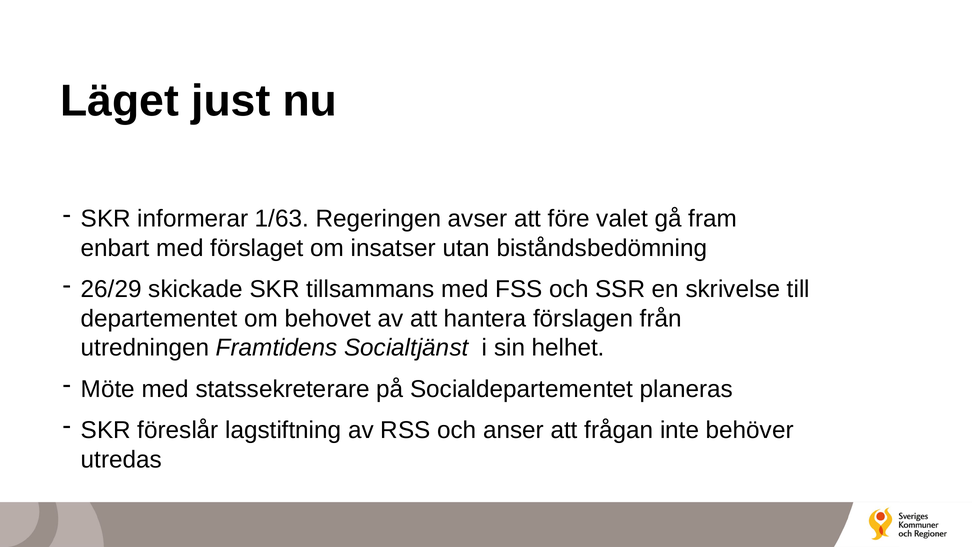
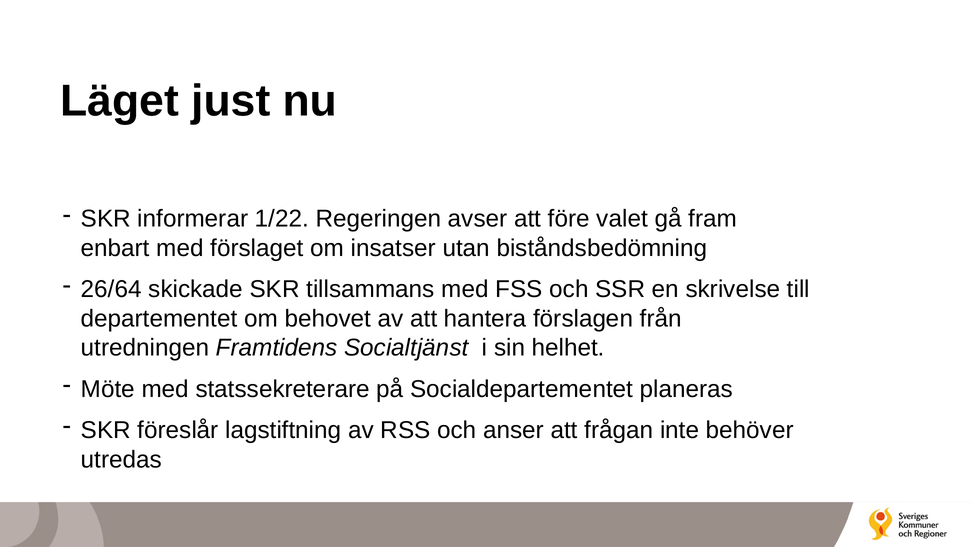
1/63: 1/63 -> 1/22 (282, 219)
26/29: 26/29 -> 26/64 (111, 289)
